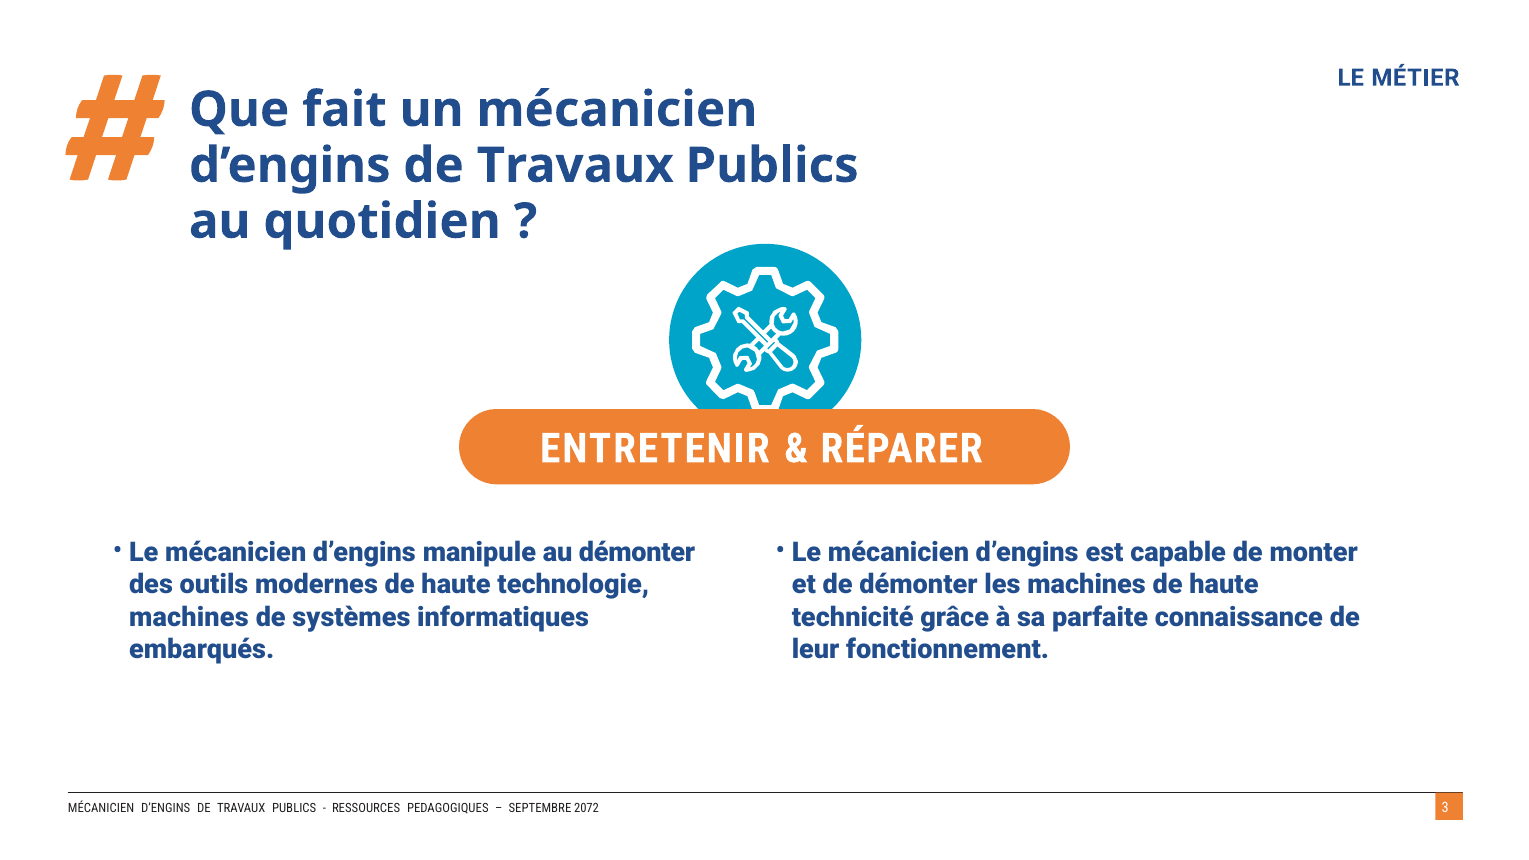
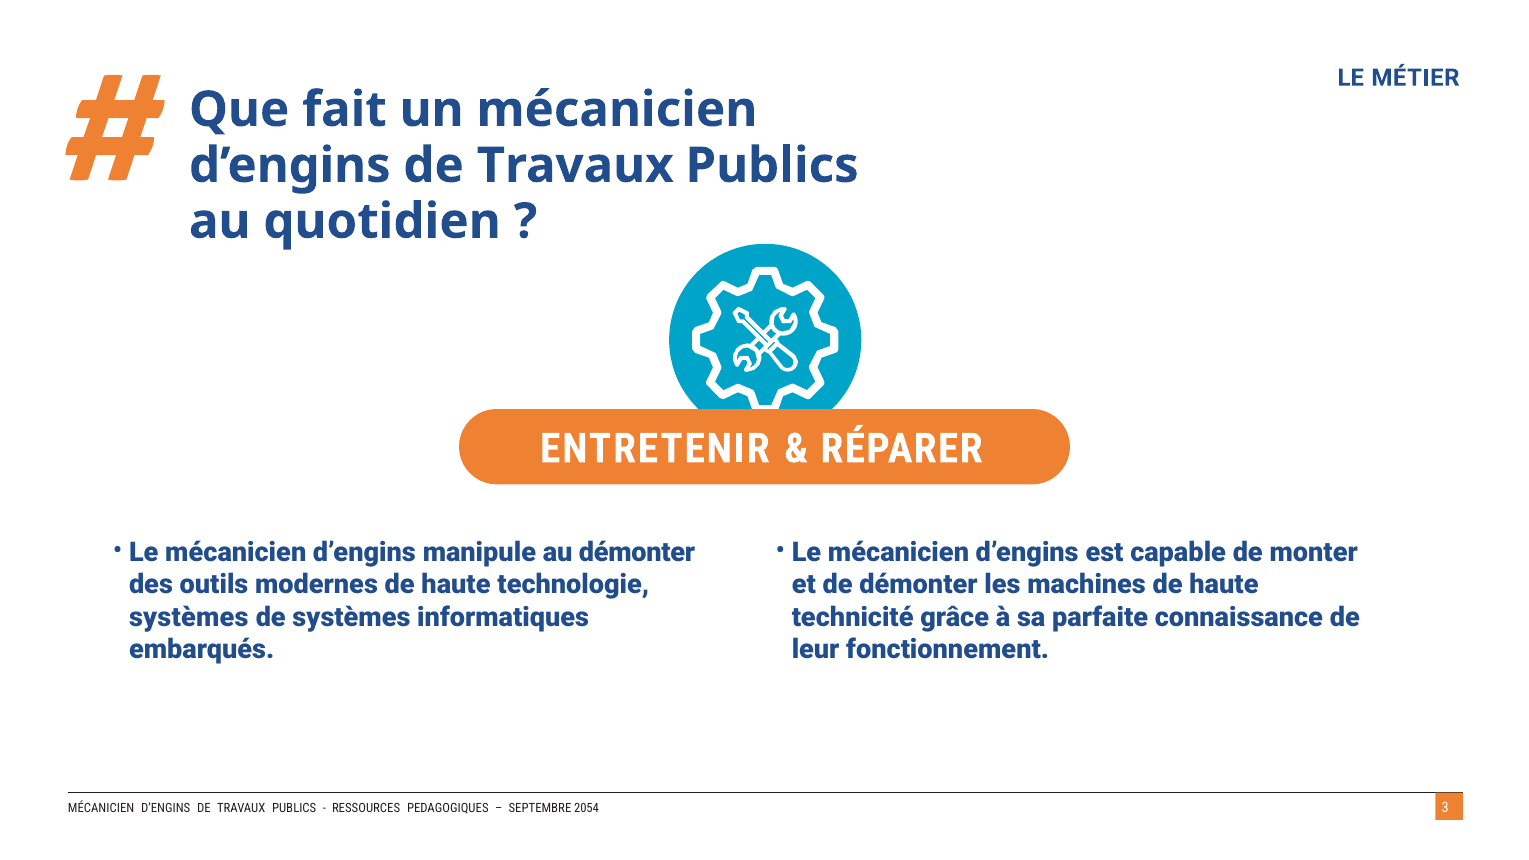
machines: machines -> systèmes (189, 617)
2072: 2072 -> 2054 (587, 809)
